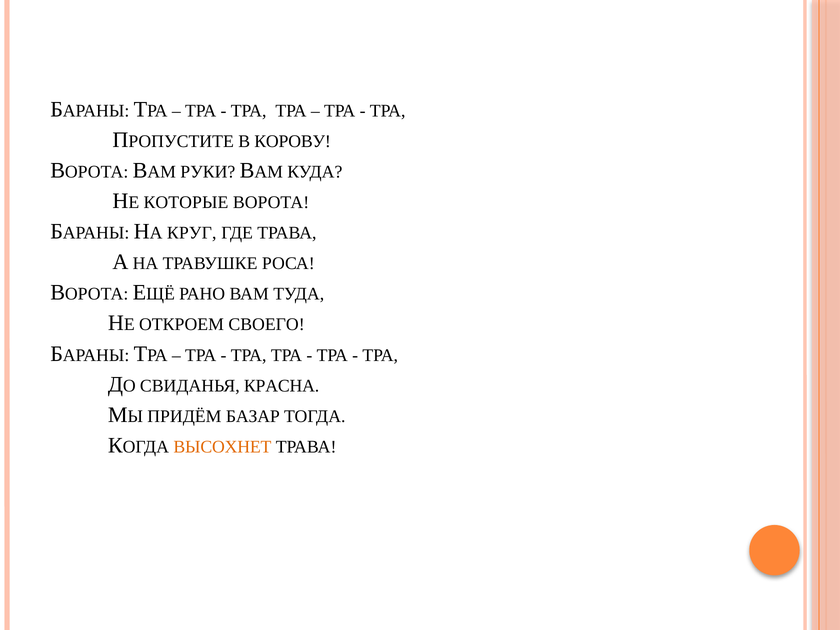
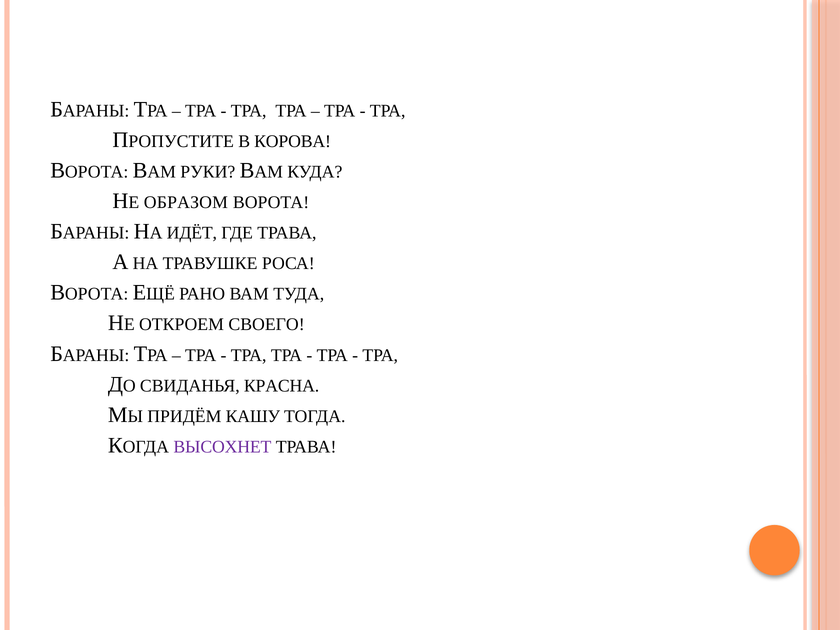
КОРОВУ: КОРОВУ -> КОРОВА (293, 141)
КОТОРЫЕ: КОТОРЫЕ -> ОБРАЗОМ (186, 202)
КРУГ: КРУГ -> ИДЁТ (192, 233)
БАЗАР: БАЗАР -> КАШУ (253, 416)
ВЫСОХНЕТ colour: orange -> purple (222, 447)
